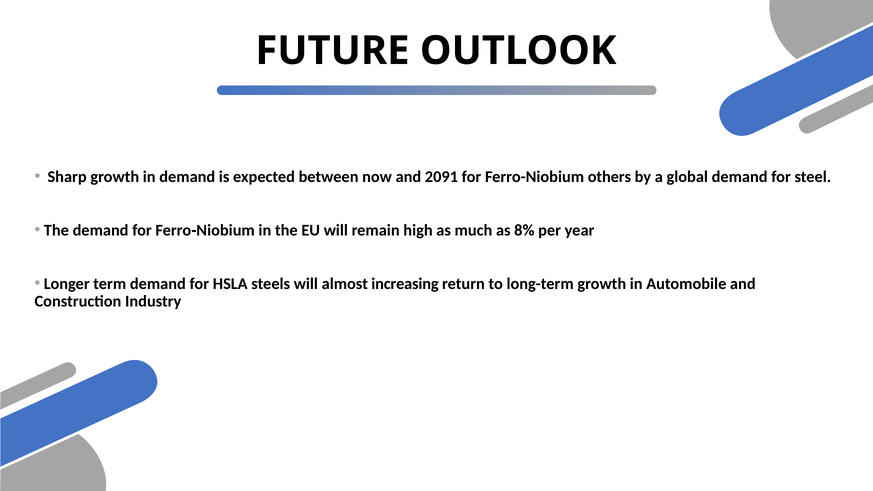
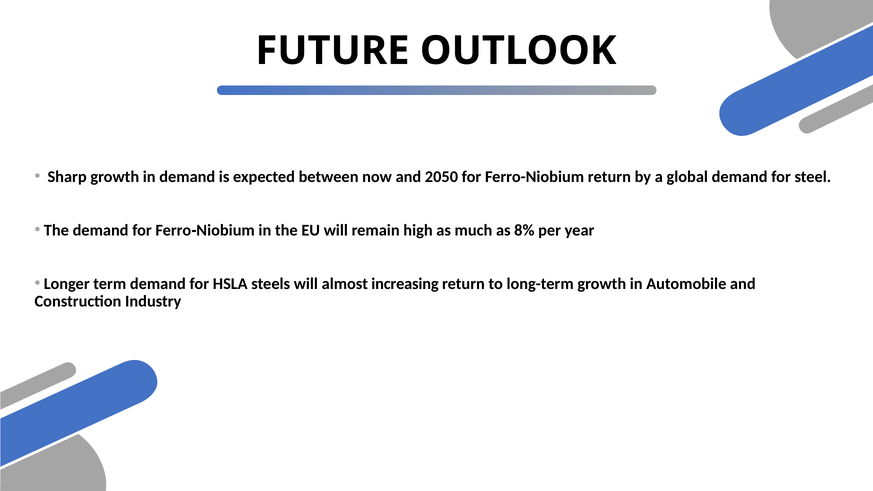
2091: 2091 -> 2050 (441, 177)
Ferro-Niobium others: others -> return (609, 177)
